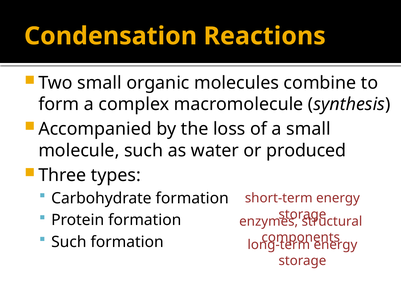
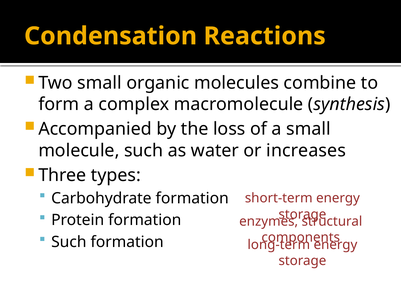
produced: produced -> increases (306, 150)
